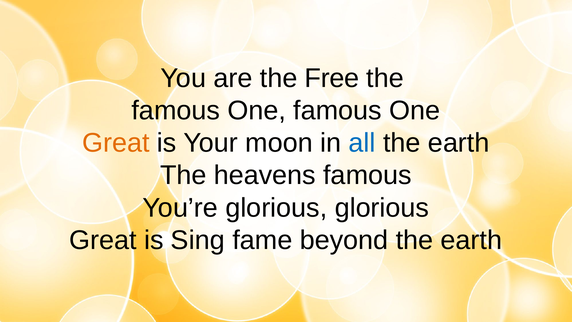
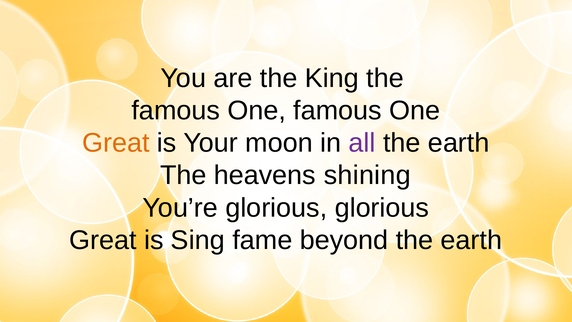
Free: Free -> King (332, 78)
all colour: blue -> purple (362, 143)
heavens famous: famous -> shining (367, 175)
